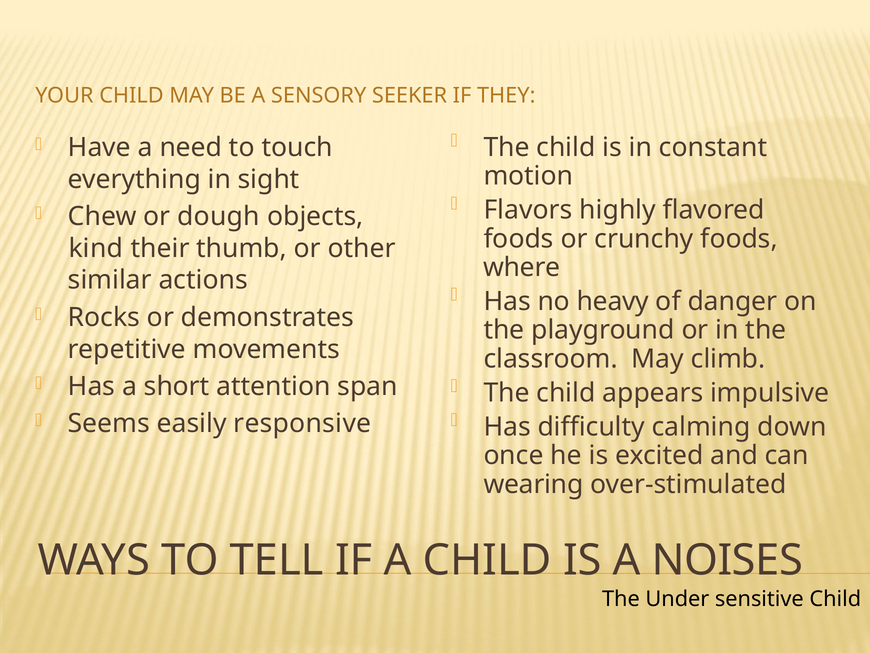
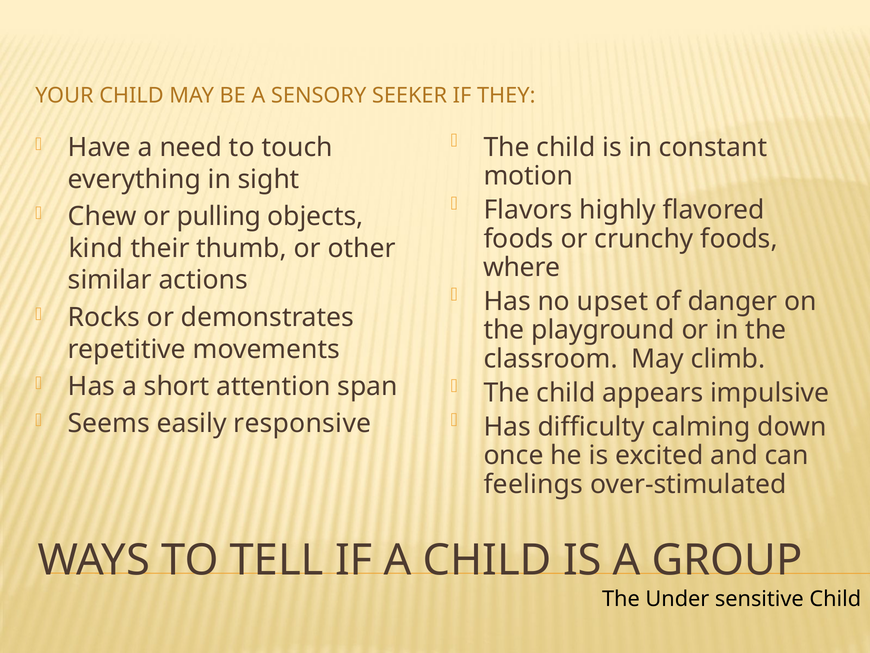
dough: dough -> pulling (219, 216)
heavy: heavy -> upset (613, 301)
wearing: wearing -> feelings (533, 484)
NOISES: NOISES -> GROUP (727, 560)
